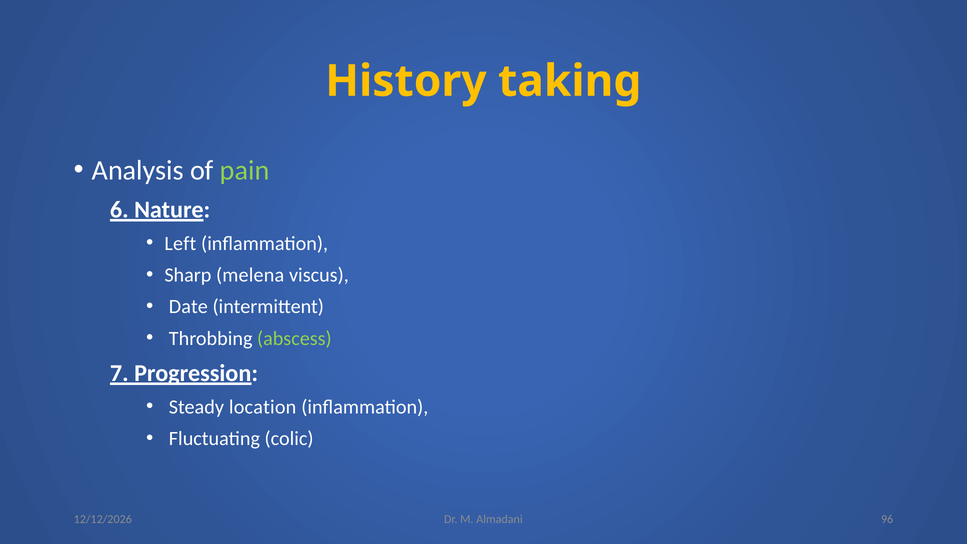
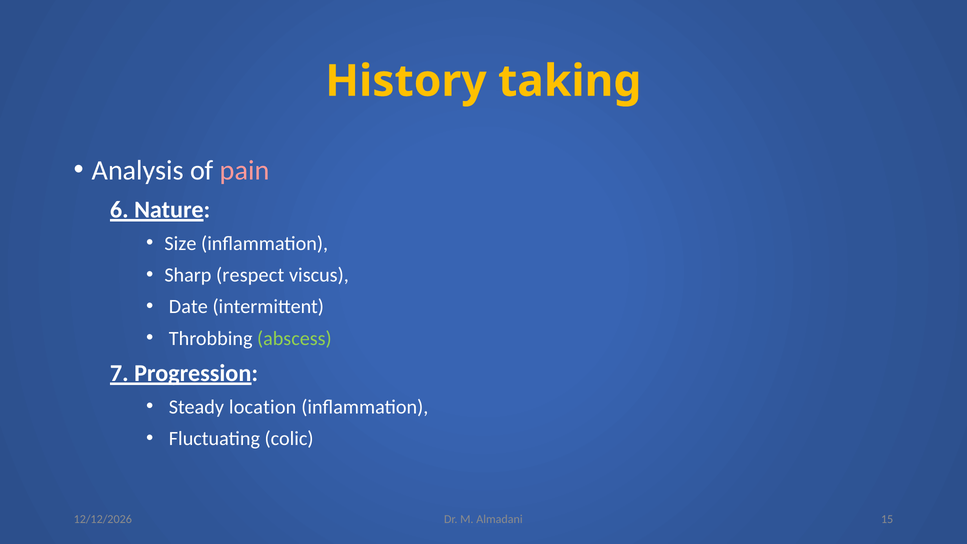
pain colour: light green -> pink (245, 171)
Left: Left -> Size (180, 243)
melena: melena -> respect (250, 275)
96: 96 -> 15 (887, 519)
